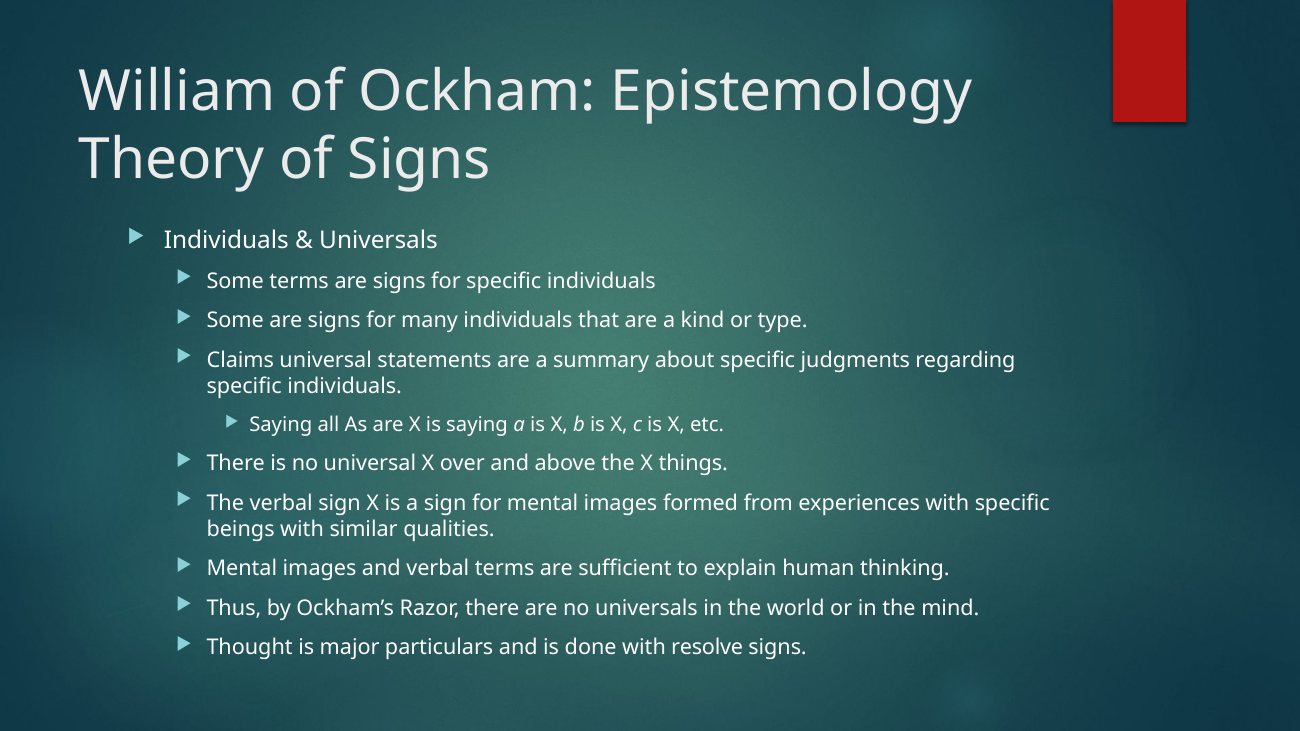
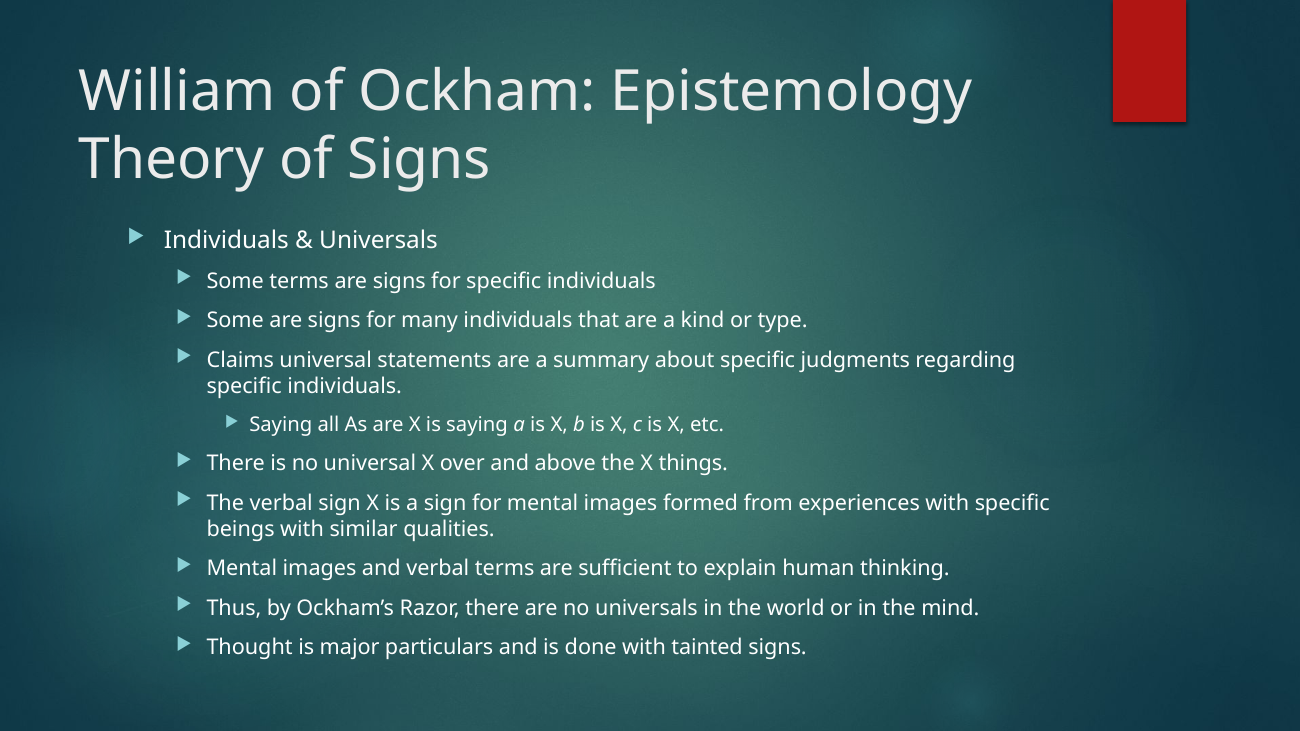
resolve: resolve -> tainted (707, 648)
